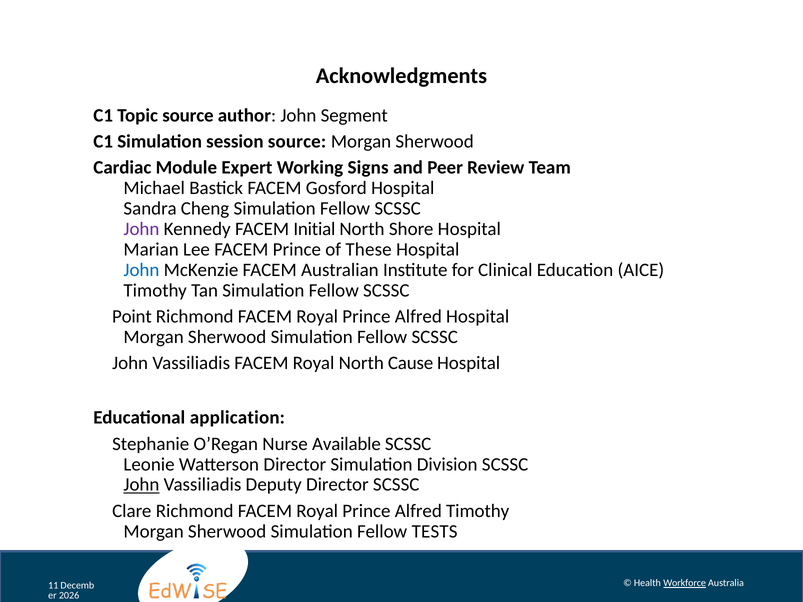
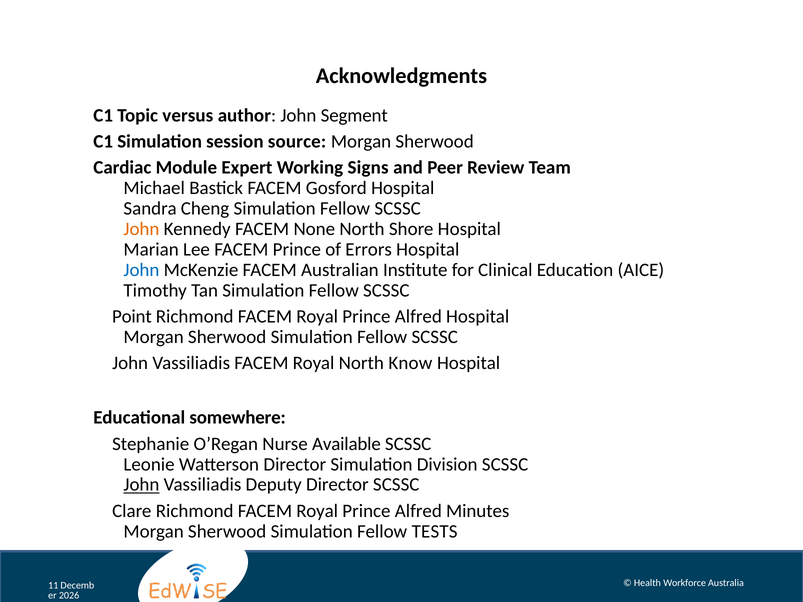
Topic source: source -> versus (188, 115)
John colour: purple -> orange (141, 229)
Initial: Initial -> None (314, 229)
These: These -> Errors (369, 250)
Cause: Cause -> Know (410, 363)
application: application -> somewhere (238, 418)
Alfred Timothy: Timothy -> Minutes (478, 511)
Workforce underline: present -> none (685, 583)
